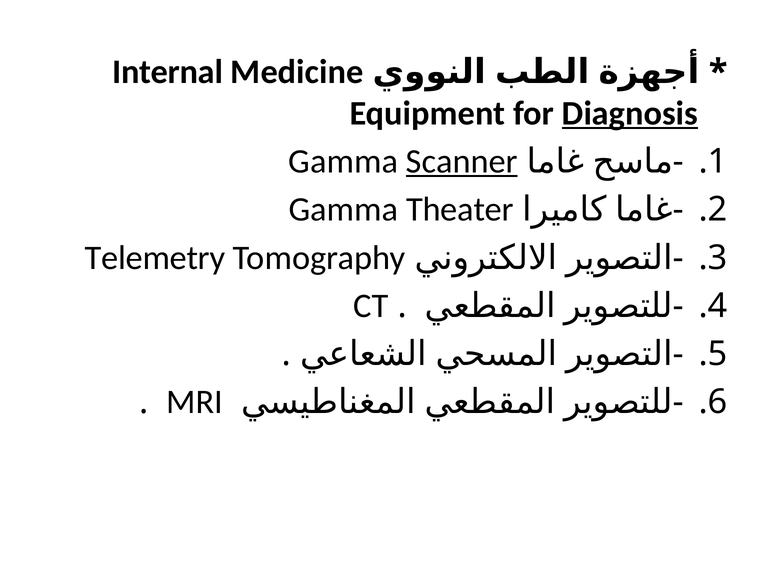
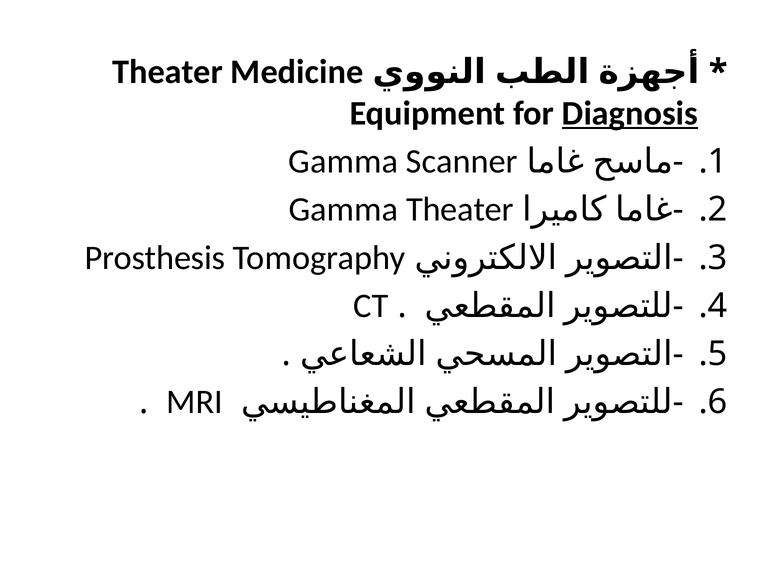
Internal: Internal -> Theater (168, 72)
Scanner underline: present -> none (462, 162)
Telemetry: Telemetry -> Prosthesis (155, 258)
